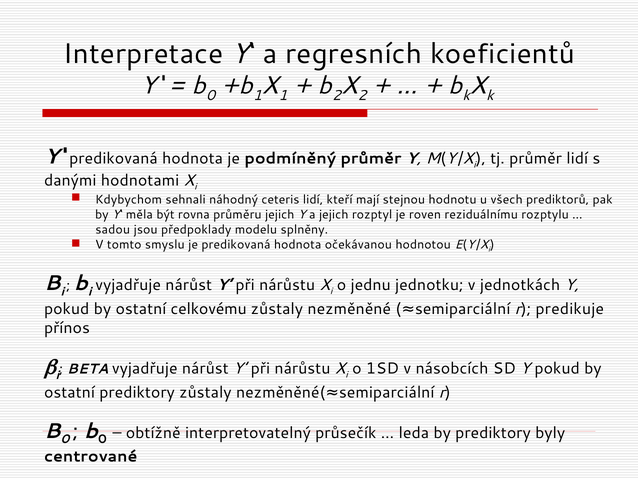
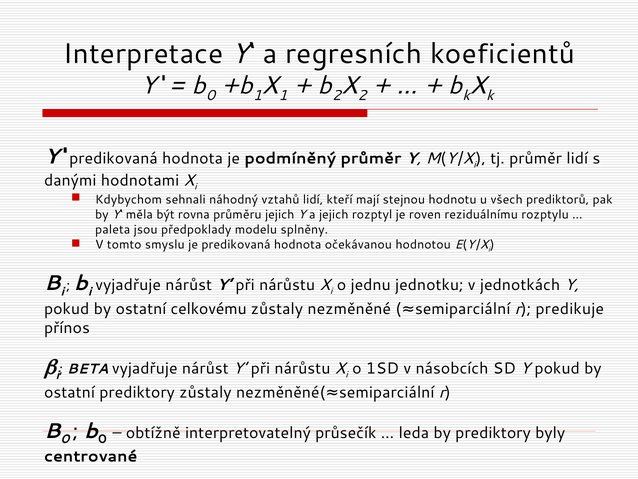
ceteris: ceteris -> vztahů (280, 200)
sadou: sadou -> paleta (113, 229)
